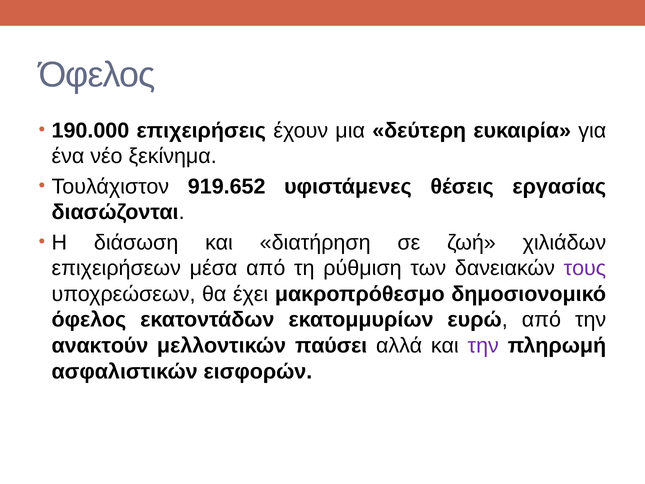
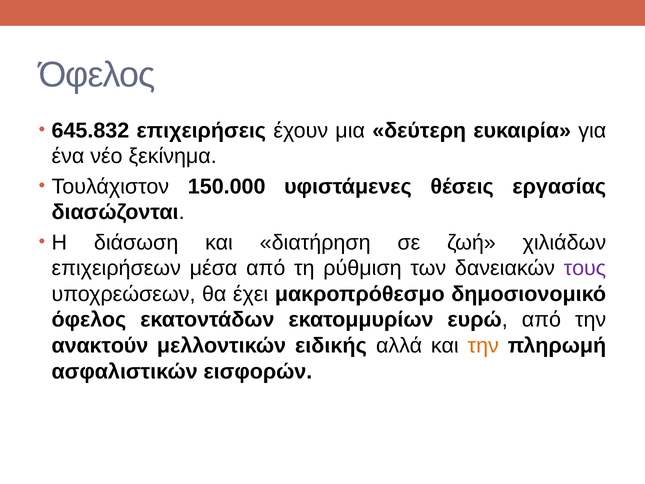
190.000: 190.000 -> 645.832 (90, 131)
919.652: 919.652 -> 150.000 (227, 186)
παύσει: παύσει -> ειδικής (331, 345)
την colour: purple -> orange (483, 345)
